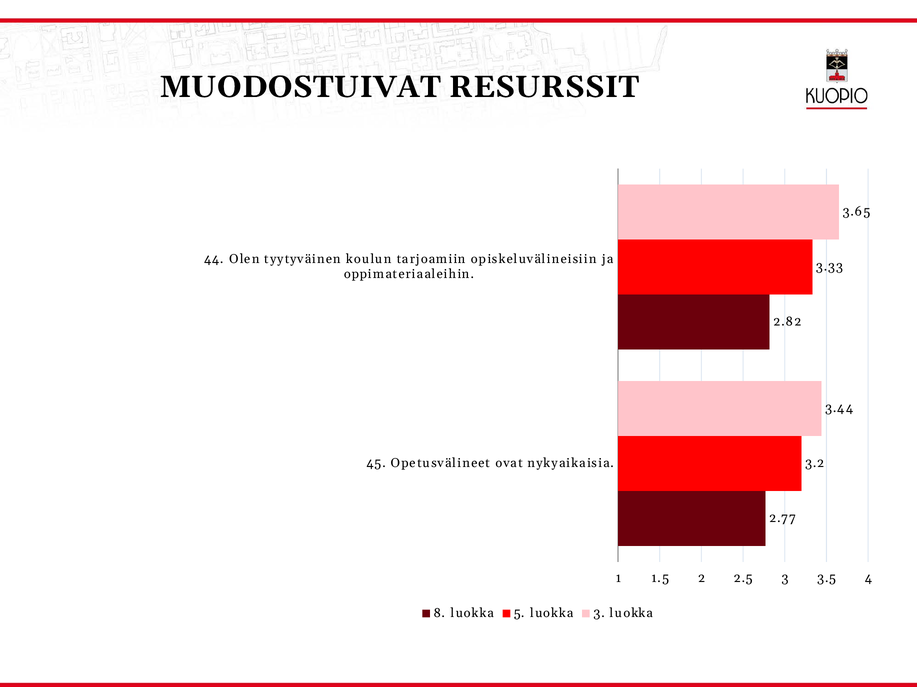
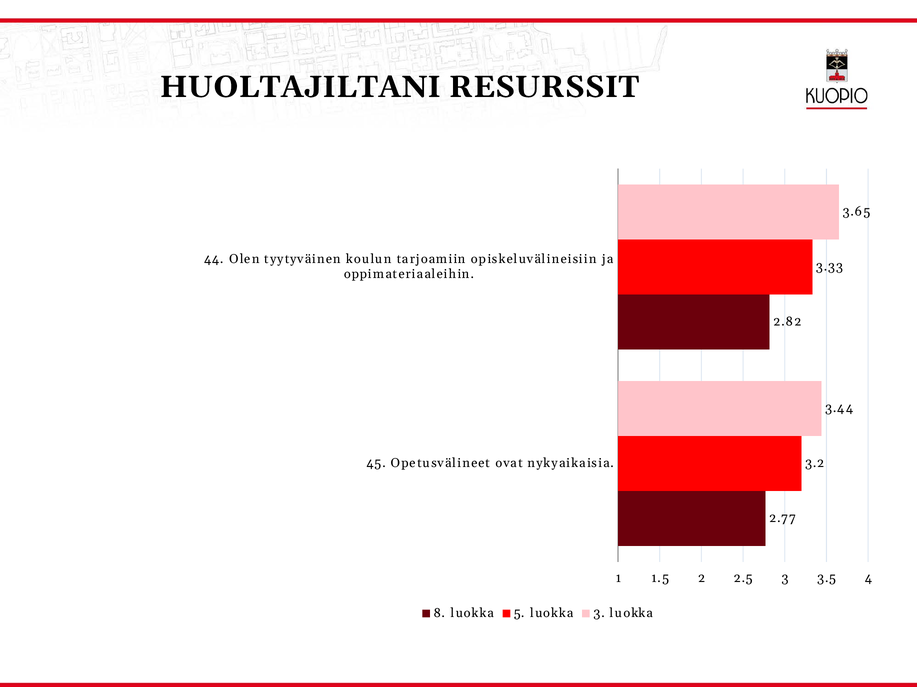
MUODOSTUIVAT: MUODOSTUIVAT -> HUOLTAJILTANI (300, 87)
